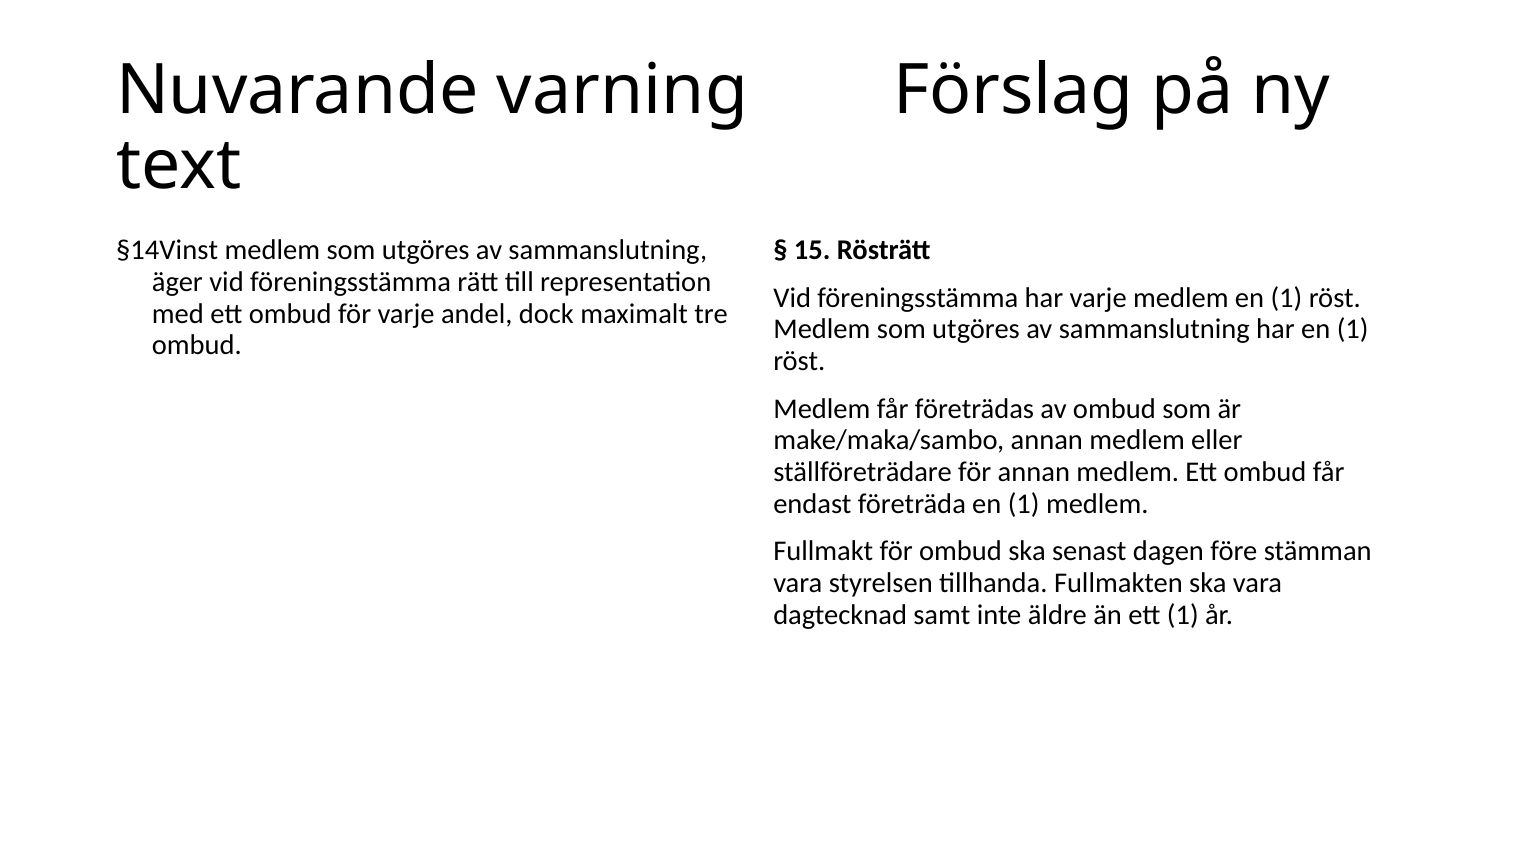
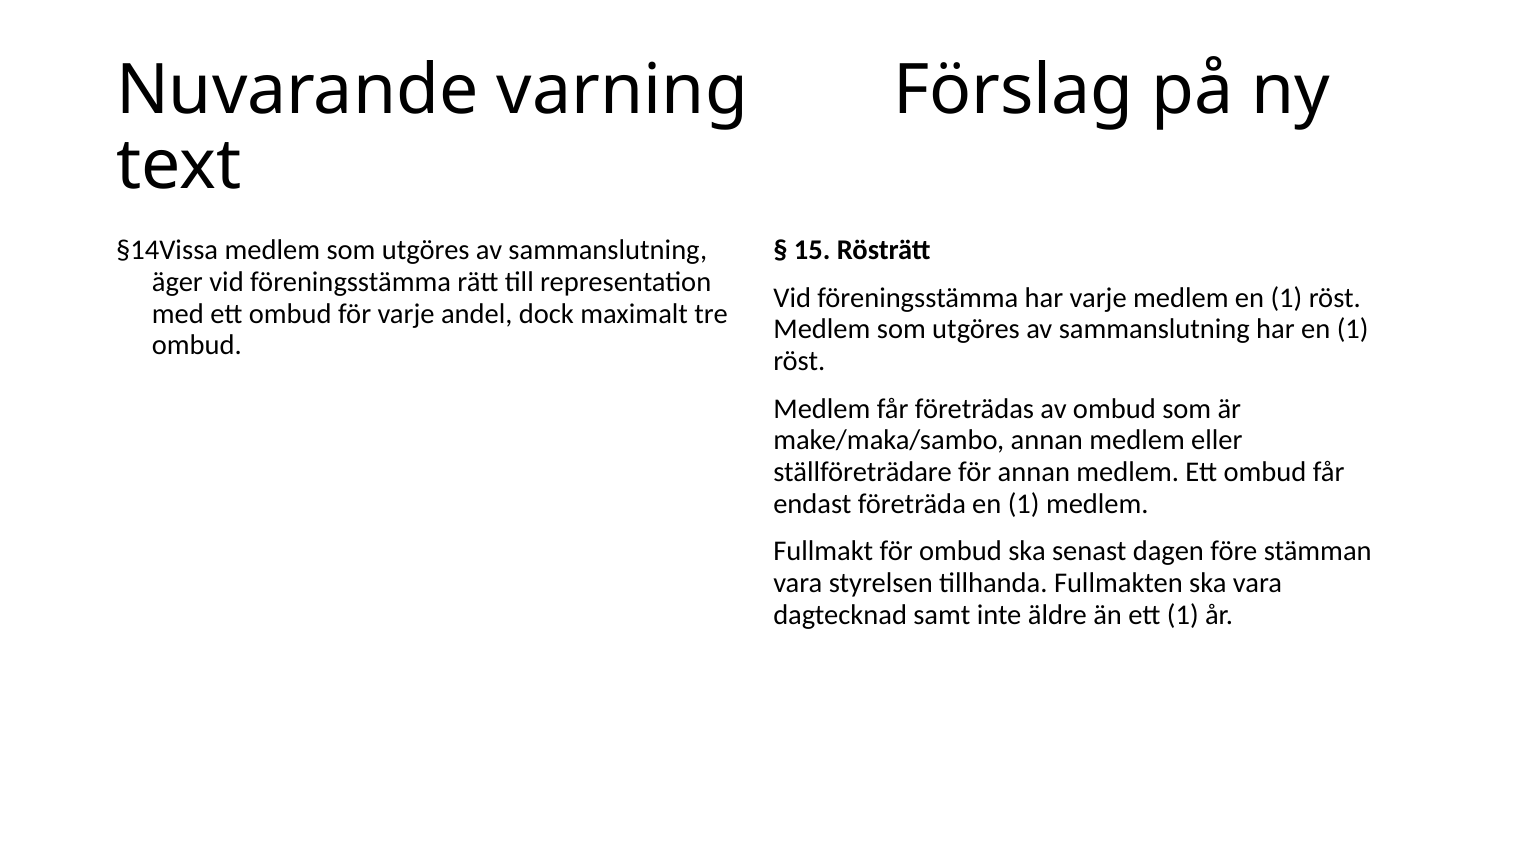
§14Vinst: §14Vinst -> §14Vissa (167, 250)
